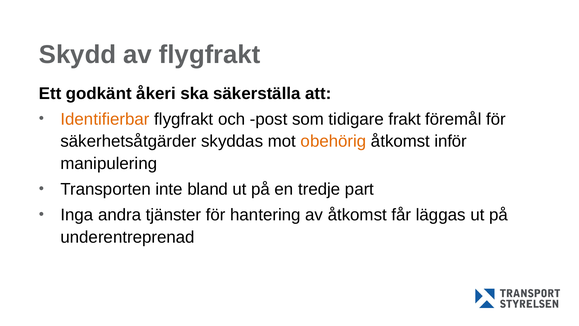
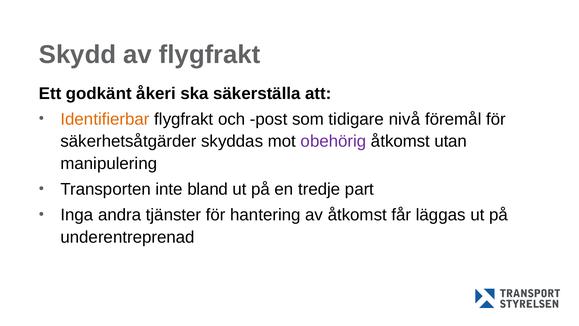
frakt: frakt -> nivå (405, 119)
obehörig colour: orange -> purple (333, 141)
inför: inför -> utan (451, 141)
